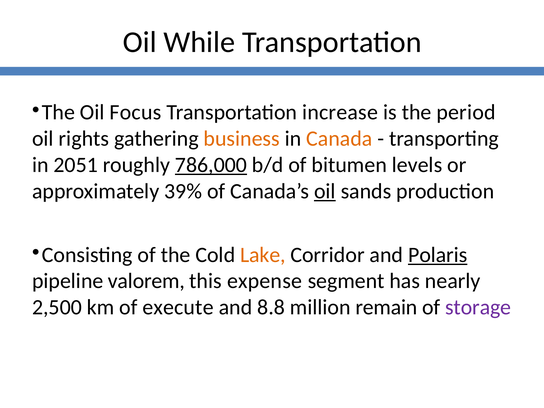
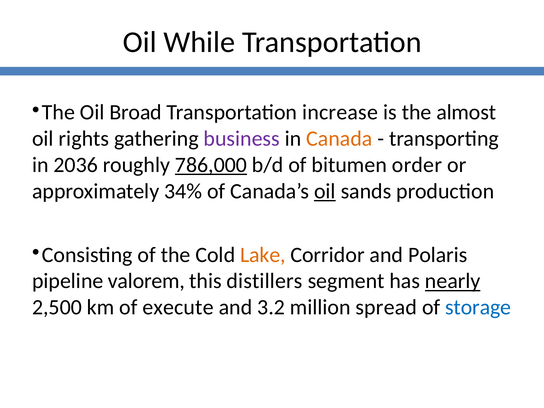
Focus: Focus -> Broad (136, 112)
period: period -> almost (466, 112)
business colour: orange -> purple (242, 139)
2051: 2051 -> 2036 (76, 165)
levels: levels -> order (417, 165)
39%: 39% -> 34% (183, 191)
Polaris underline: present -> none (438, 255)
expense: expense -> distillers (265, 281)
nearly underline: none -> present (453, 281)
8.8: 8.8 -> 3.2 (271, 307)
remain: remain -> spread (386, 307)
storage colour: purple -> blue (478, 307)
